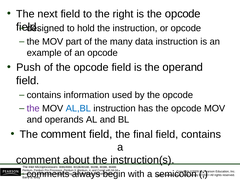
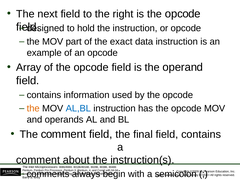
many: many -> exact (121, 42)
Push: Push -> Array (29, 67)
the colour: purple -> orange (33, 109)
